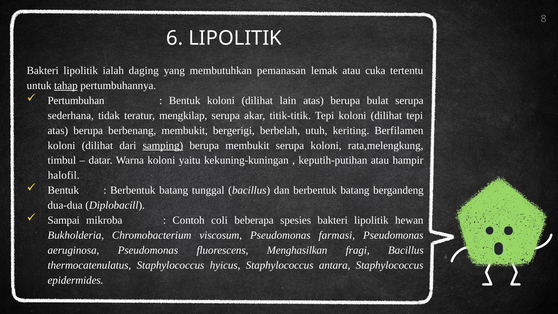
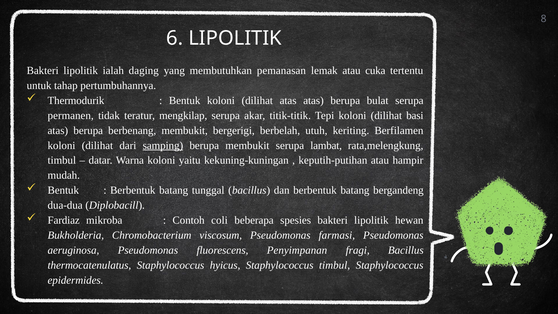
tahap underline: present -> none (66, 86)
Pertumbuhan: Pertumbuhan -> Thermodurik (76, 101)
dilihat lain: lain -> atas (288, 101)
sederhana: sederhana -> permanen (71, 115)
dilihat tepi: tepi -> basi (415, 115)
serupa koloni: koloni -> lambat (326, 145)
halofil: halofil -> mudah (64, 175)
Sampai: Sampai -> Fardiaz (64, 220)
Menghasilkan: Menghasilkan -> Penyimpanan (297, 250)
Staphylococcus antara: antara -> timbul (335, 265)
